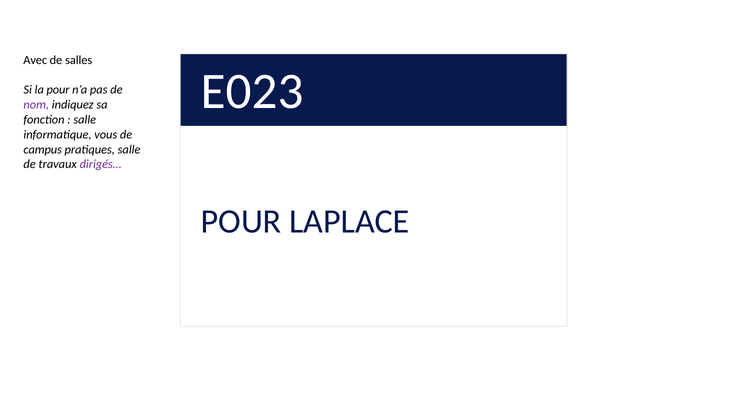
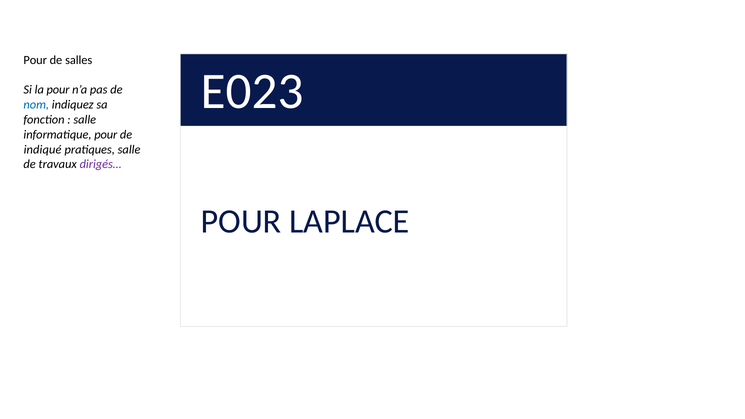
Avec: Avec -> Pour (35, 60)
nom colour: purple -> blue (36, 105)
informatique vous: vous -> pour (106, 135)
campus: campus -> indiqué (43, 149)
